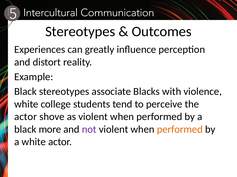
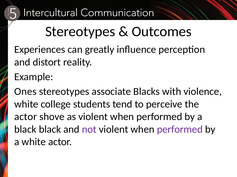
Black: Black -> Ones (25, 92)
black more: more -> black (50, 130)
performed colour: orange -> purple (180, 130)
